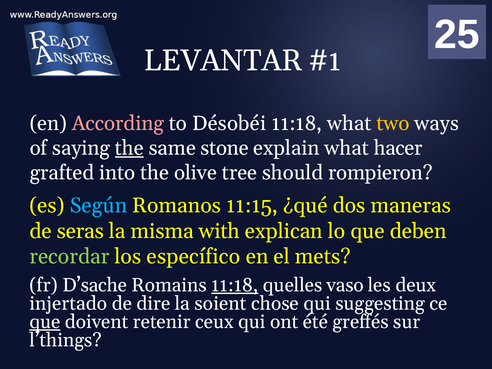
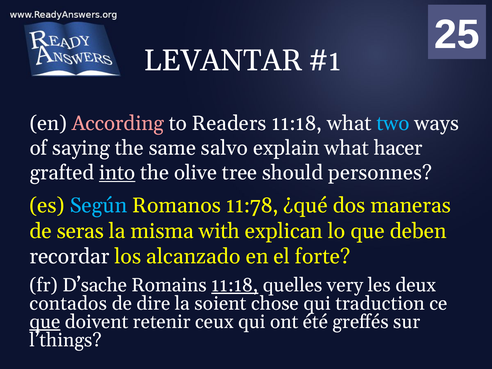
Désobéi: Désobéi -> Readers (229, 124)
two colour: yellow -> light blue (393, 124)
the underline: present -> none (129, 148)
stone: stone -> salvo (224, 148)
into underline: none -> present (117, 173)
rompieron: rompieron -> personnes (380, 173)
11:15: 11:15 -> 11:78 (252, 206)
recordar colour: light green -> white (69, 256)
específico: específico -> alcanzado (193, 256)
mets: mets -> forte (323, 256)
vaso: vaso -> very (345, 285)
injertado: injertado -> contados (68, 303)
suggesting: suggesting -> traduction (380, 303)
